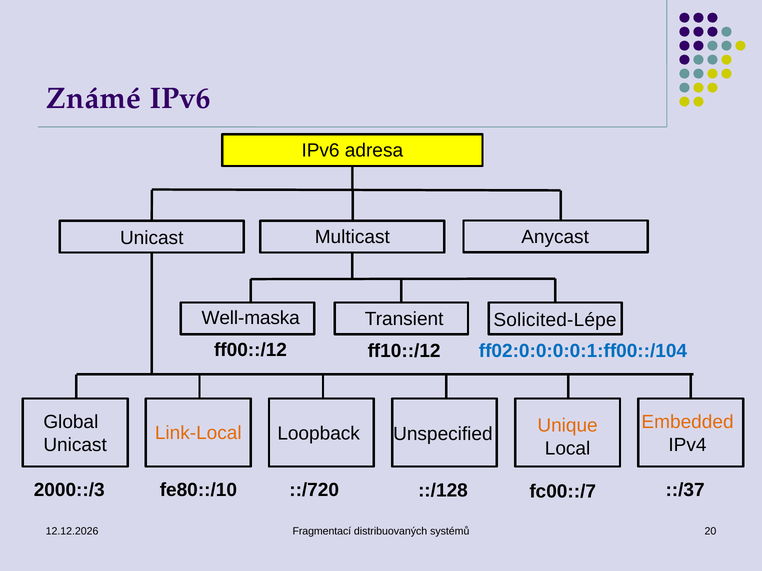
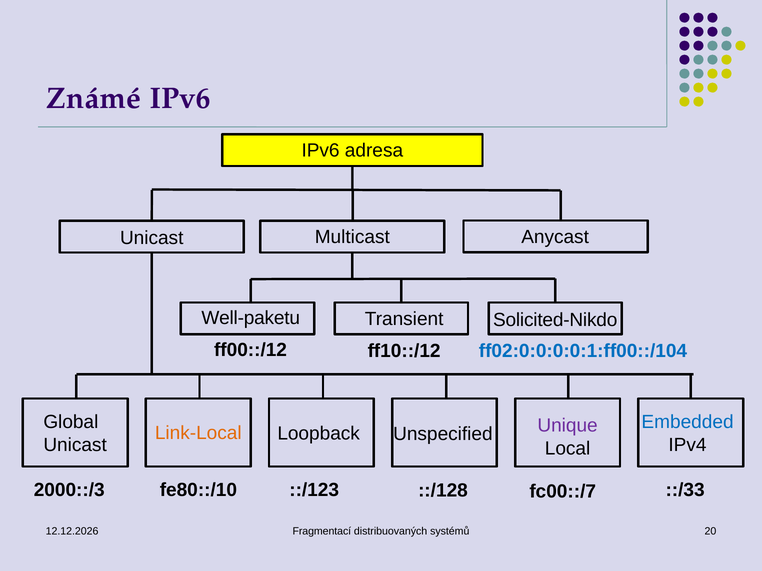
Well-maska: Well-maska -> Well-paketu (251, 318)
Solicited-Lépe: Solicited-Lépe -> Solicited-Nikdo (555, 320)
Embedded colour: orange -> blue (688, 423)
Unique colour: orange -> purple (568, 426)
::/720: ::/720 -> ::/123 (314, 490)
::/37: ::/37 -> ::/33 (685, 490)
